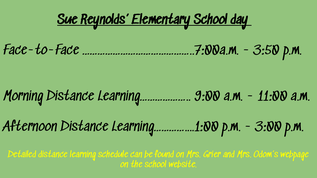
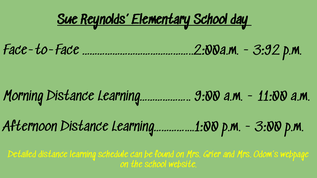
……………………………………..7:00a.m: ……………………………………..7:00a.m -> ……………………………………..2:00a.m (161, 51)
3:50: 3:50 -> 3:92 (267, 51)
